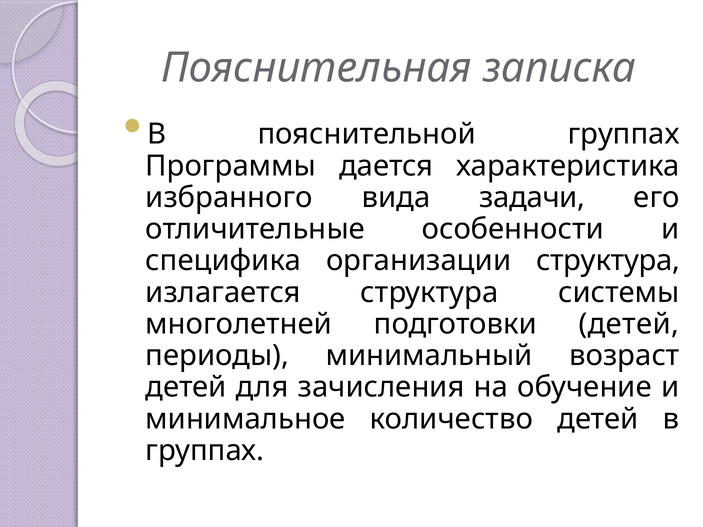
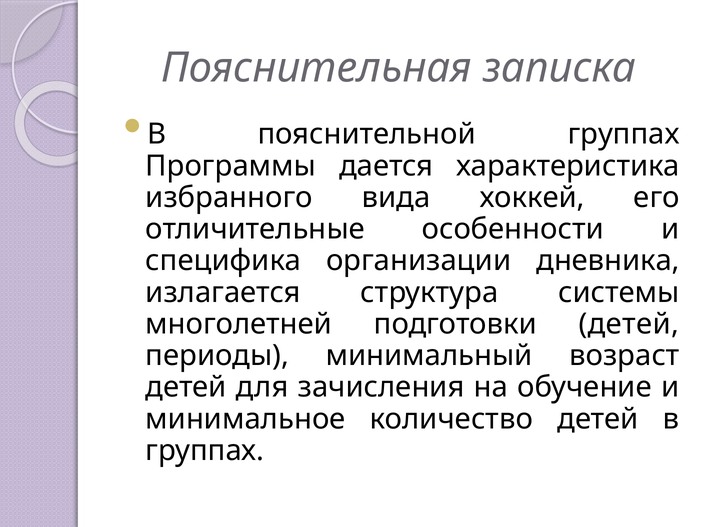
задачи: задачи -> хоккей (532, 198)
организации структура: структура -> дневника (608, 261)
